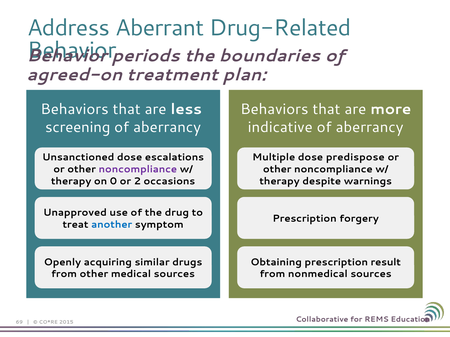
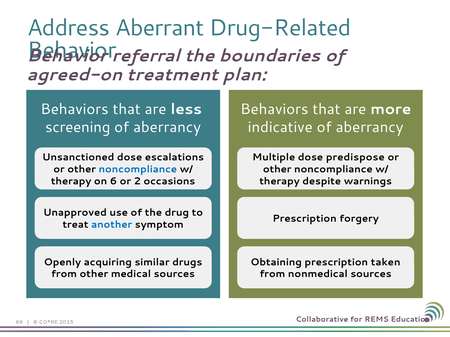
periods: periods -> referral (146, 56)
noncompliance colour: purple -> blue (138, 169)
0: 0 -> 6 (113, 181)
result: result -> taken (386, 262)
